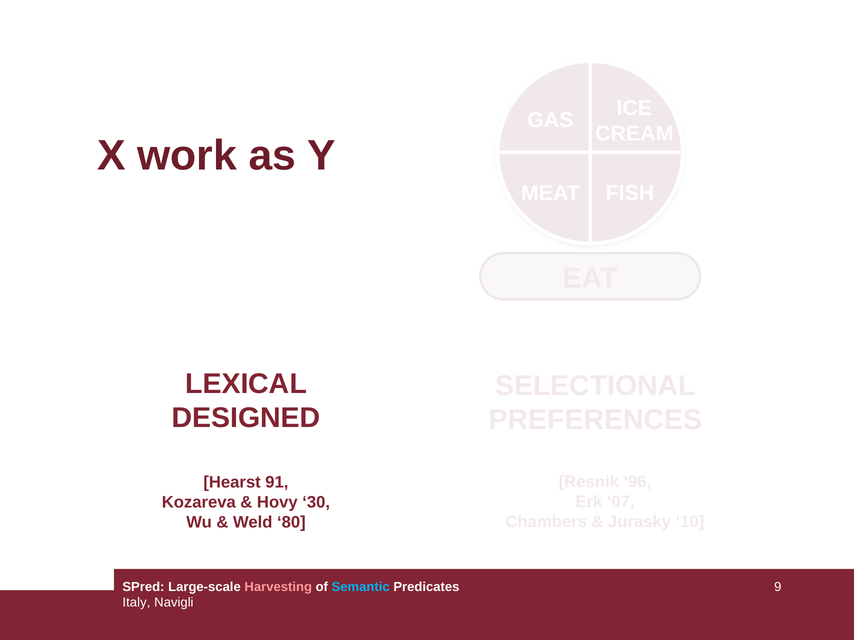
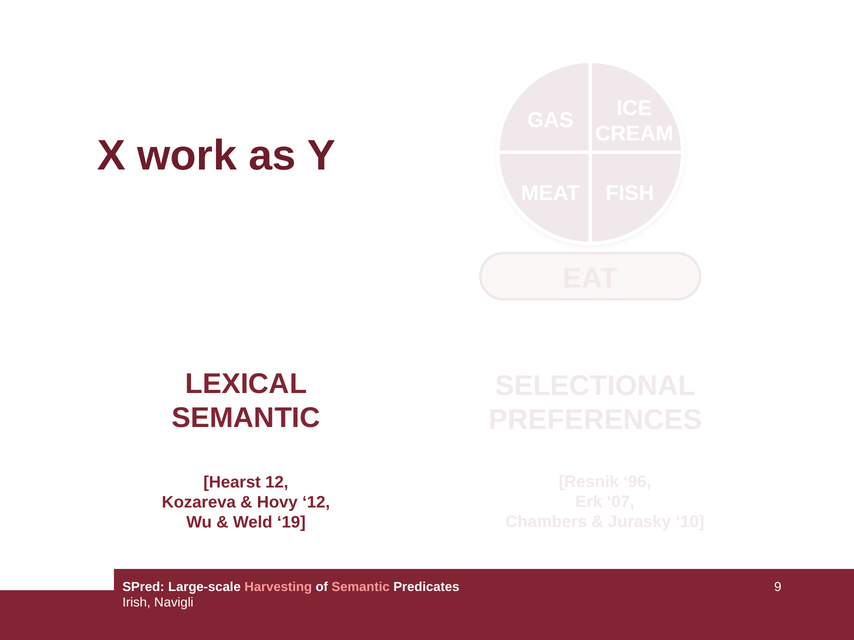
DESIGNED: DESIGNED -> SEMANTIC (246, 418)
Hearst 91: 91 -> 12 (277, 483)
Hovy 30: 30 -> 12 (316, 503)
80: 80 -> 19 (291, 522)
Semantic colour: light blue -> pink (361, 587)
Italy: Italy -> Irish (137, 603)
